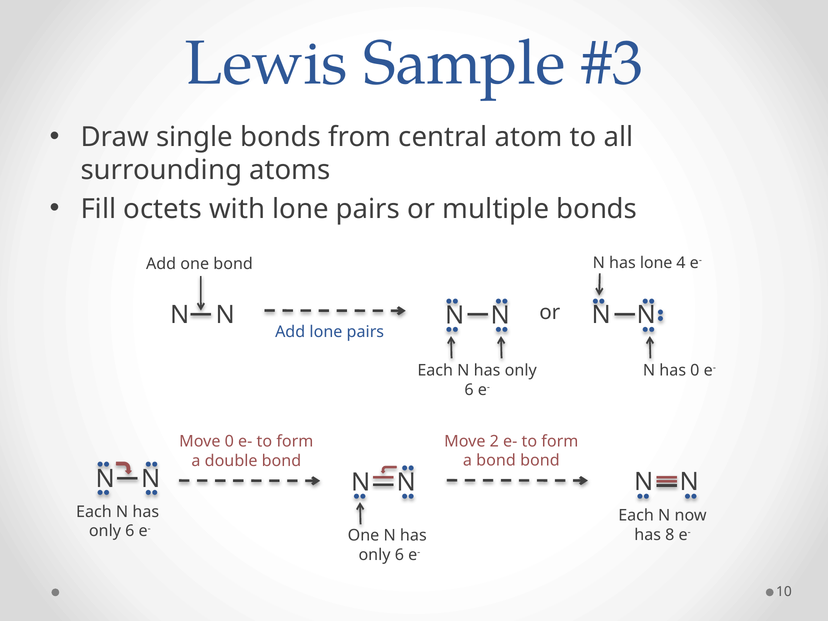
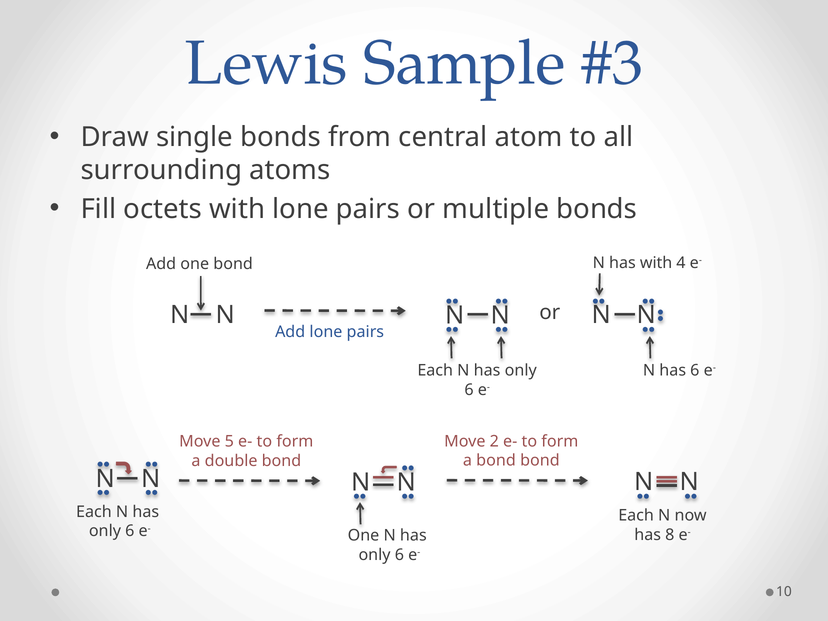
has lone: lone -> with (656, 263)
has 0: 0 -> 6 (695, 370)
Move 0: 0 -> 5 (229, 441)
